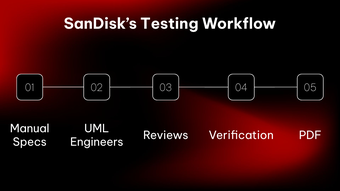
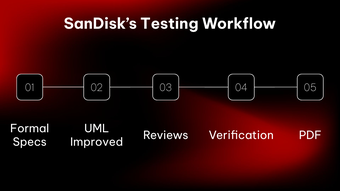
Manual: Manual -> Formal (30, 129)
Engineers: Engineers -> Improved (97, 142)
